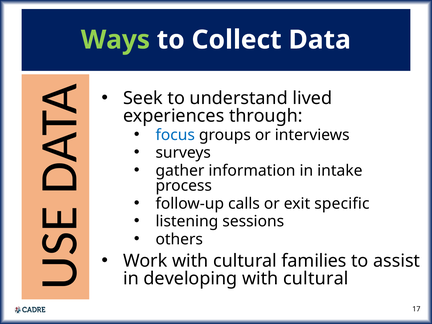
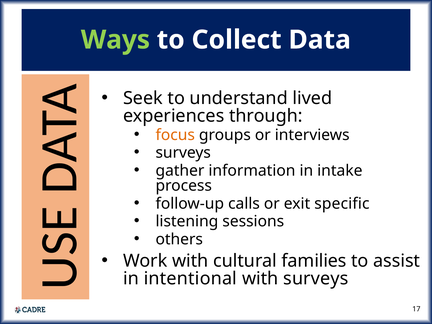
focus colour: blue -> orange (175, 135)
developing: developing -> intentional (190, 278)
cultural: cultural -> surveys (316, 278)
